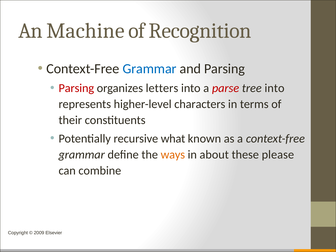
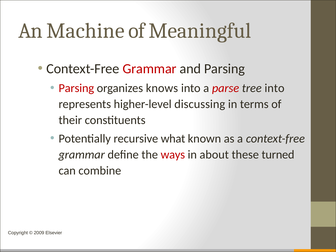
Recognition: Recognition -> Meaningful (200, 31)
Grammar colour: blue -> red (150, 69)
letters: letters -> knows (162, 88)
characters: characters -> discussing (200, 104)
ways colour: orange -> red (173, 155)
please: please -> turned (278, 155)
